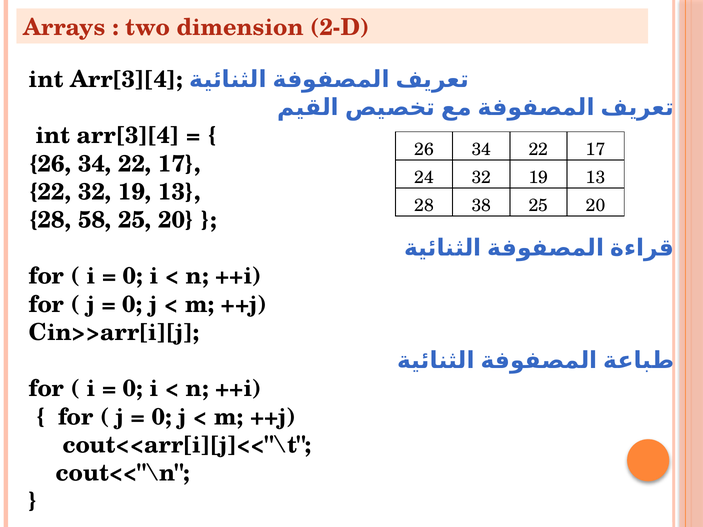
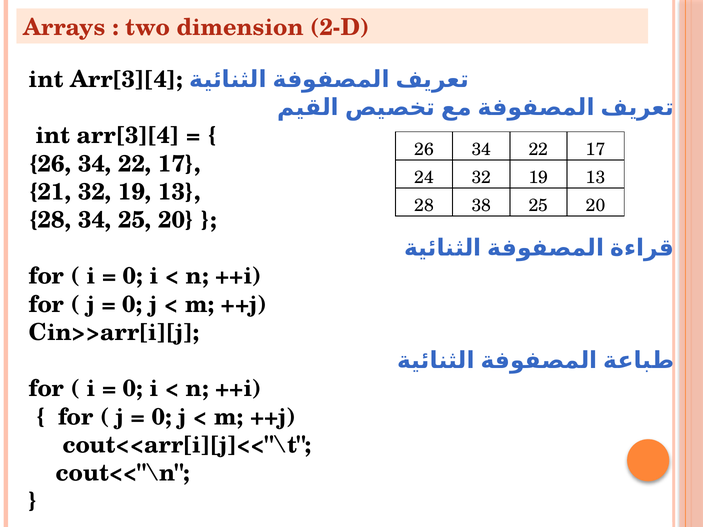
22: 22 -> 21 (50, 192)
28 58: 58 -> 34 (95, 220)
